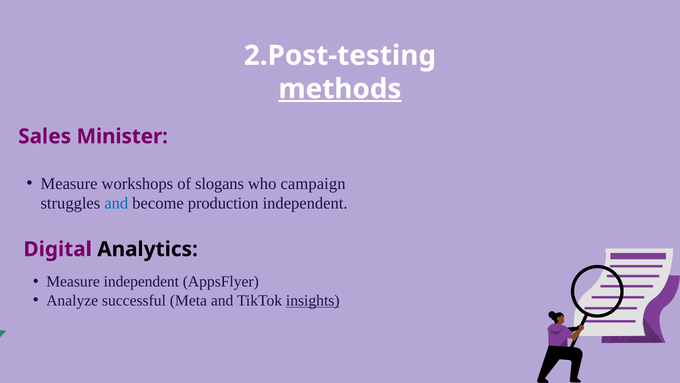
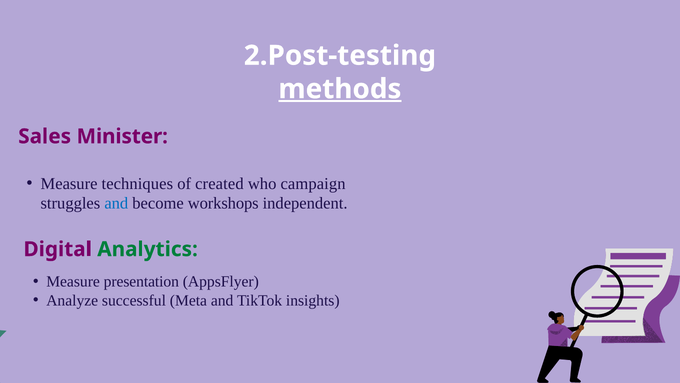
workshops: workshops -> techniques (137, 183)
slogans: slogans -> created (219, 183)
production: production -> workshops (223, 203)
Analytics colour: black -> green (148, 249)
Measure independent: independent -> presentation (141, 281)
insights underline: present -> none (313, 300)
